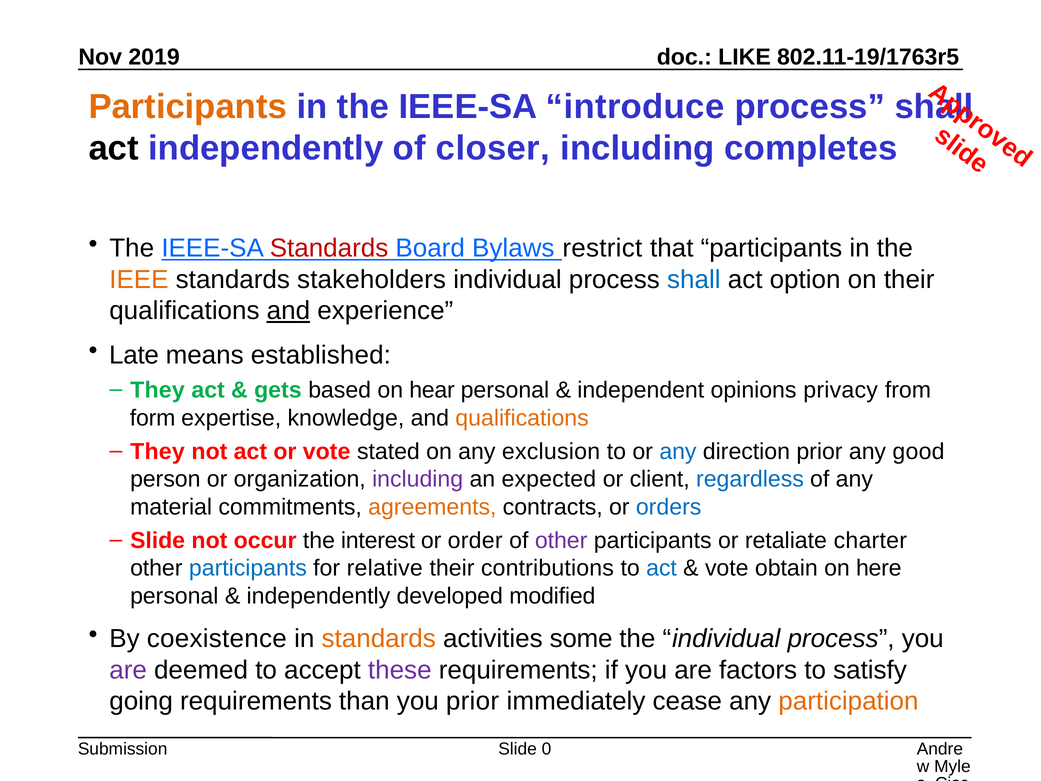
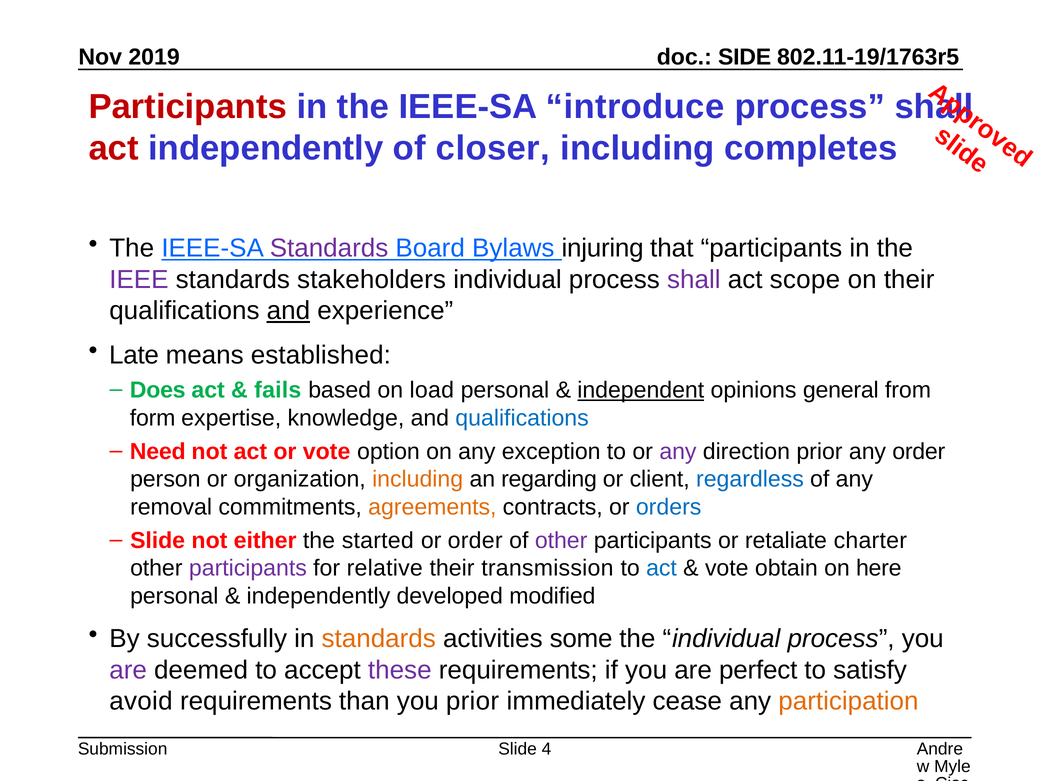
LIKE: LIKE -> SIDE (745, 57)
Participants colour: orange -> red (188, 107)
act colour: black -> red (114, 148)
Standards colour: red -> purple (329, 248)
restrict: restrict -> injuring (603, 248)
IEEE colour: orange -> purple (139, 279)
shall colour: blue -> purple (694, 279)
option: option -> scope (805, 279)
They: They -> Does (158, 390)
gets: gets -> fails (278, 390)
hear: hear -> load (432, 390)
independent underline: none -> present (641, 390)
privacy: privacy -> general (841, 390)
qualifications colour: orange -> blue (522, 418)
They: They -> Need (158, 451)
stated: stated -> option (388, 451)
exclusion: exclusion -> exception (551, 451)
any colour: blue -> purple (678, 451)
any good: good -> order (919, 451)
including colour: purple -> orange (418, 479)
expected: expected -> regarding (549, 479)
material: material -> removal (171, 507)
occur: occur -> either (265, 540)
interest: interest -> started (378, 540)
participants colour: blue -> purple (248, 568)
contributions: contributions -> transmission (547, 568)
coexistence: coexistence -> successfully (217, 639)
factors: factors -> perfect (758, 670)
going: going -> avoid (141, 701)
0: 0 -> 4 (547, 749)
